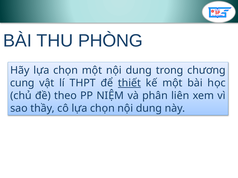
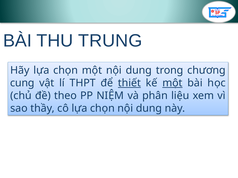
PHÒNG: PHÒNG -> TRUNG (110, 41)
một underline: none -> present (172, 83)
liên: liên -> liệu (180, 96)
